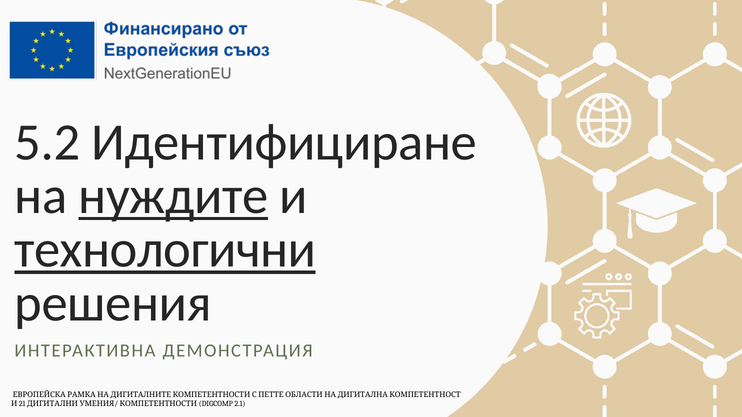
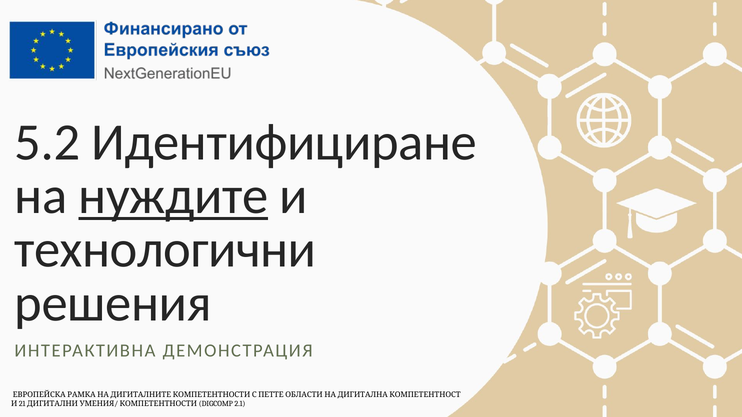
технологични underline: present -> none (165, 250)
